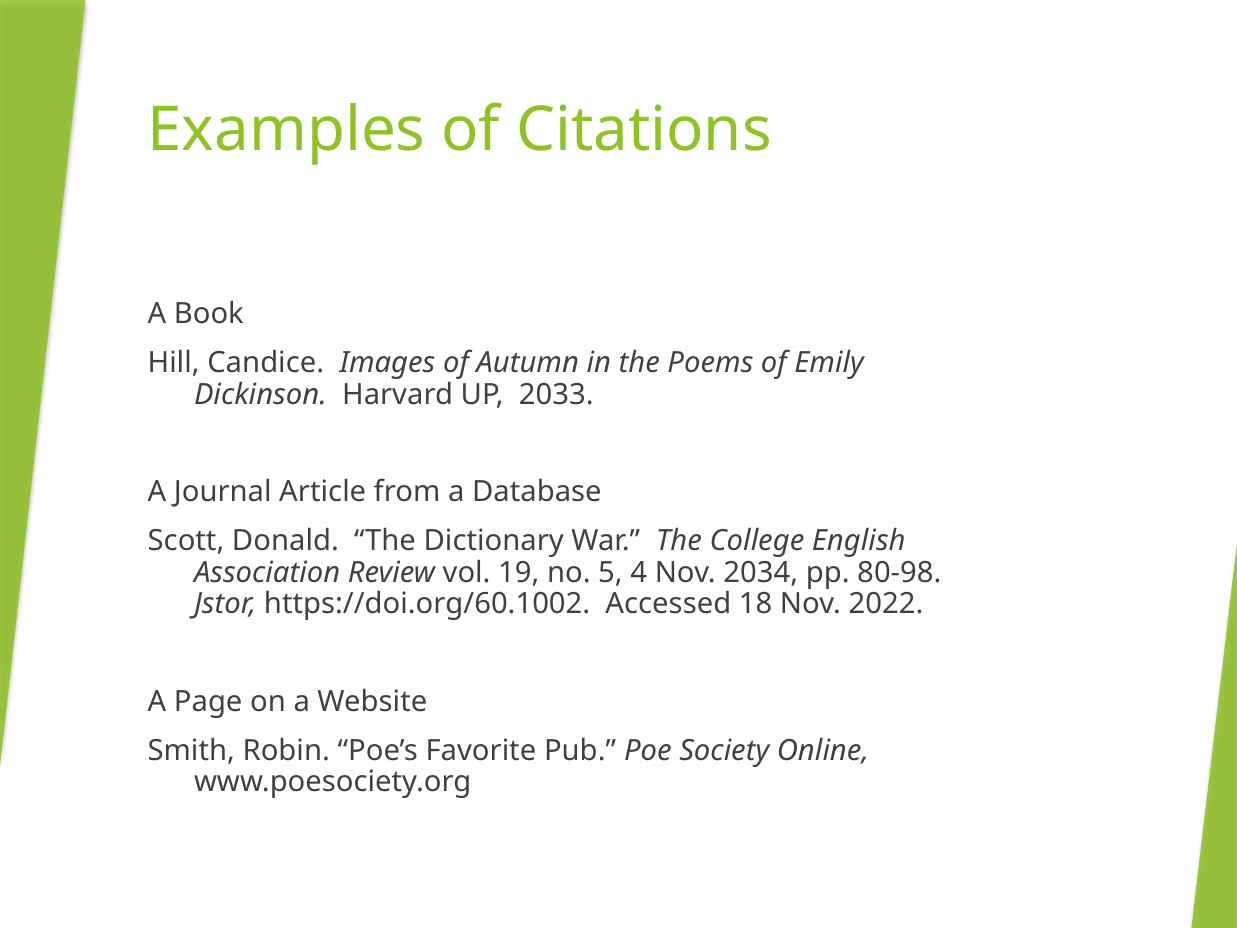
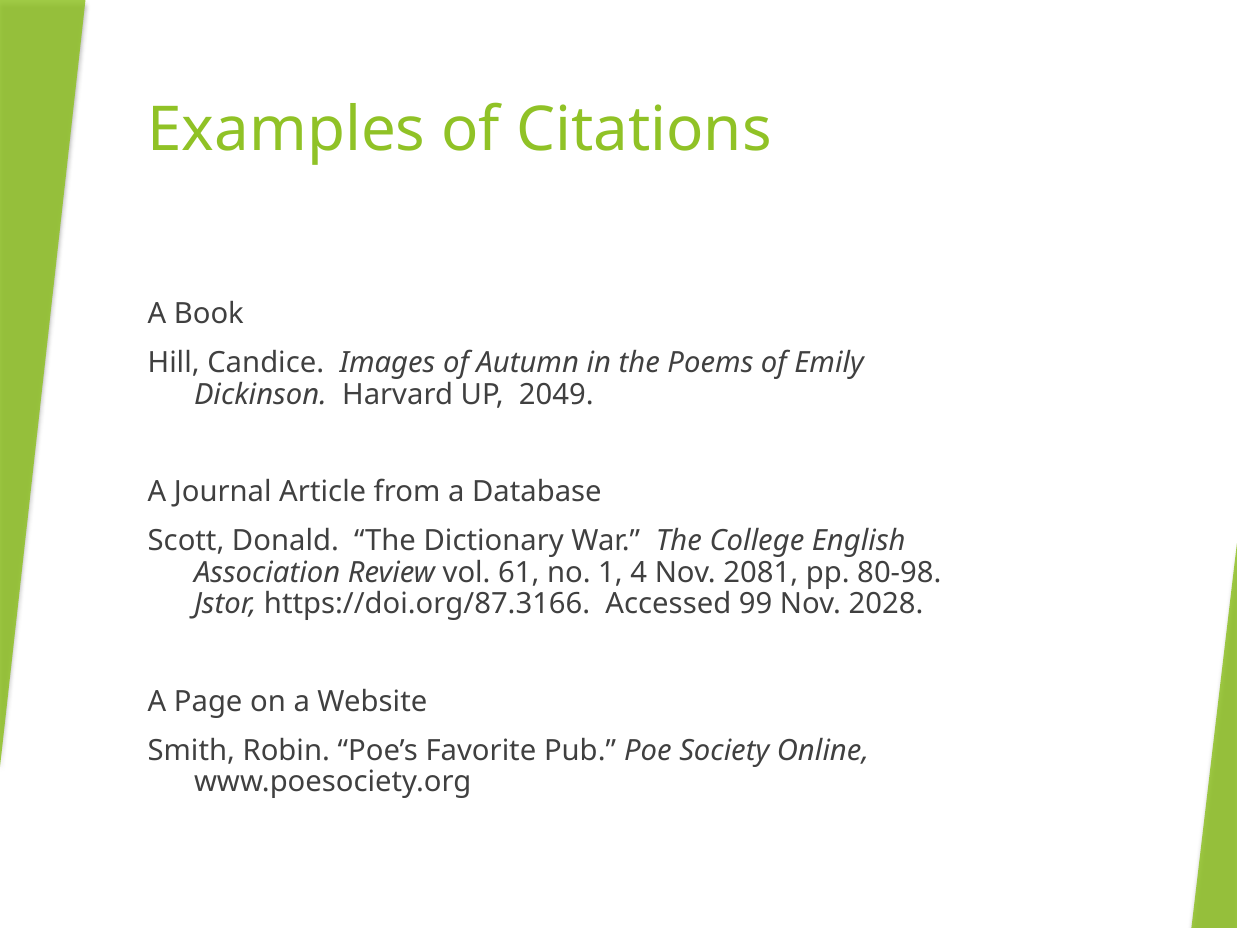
2033: 2033 -> 2049 (556, 395)
19: 19 -> 61 (519, 572)
5: 5 -> 1 (611, 572)
2034: 2034 -> 2081 (761, 572)
https://doi.org/60.1002: https://doi.org/60.1002 -> https://doi.org/87.3166 (427, 604)
18: 18 -> 99 (756, 604)
2022: 2022 -> 2028 (886, 604)
